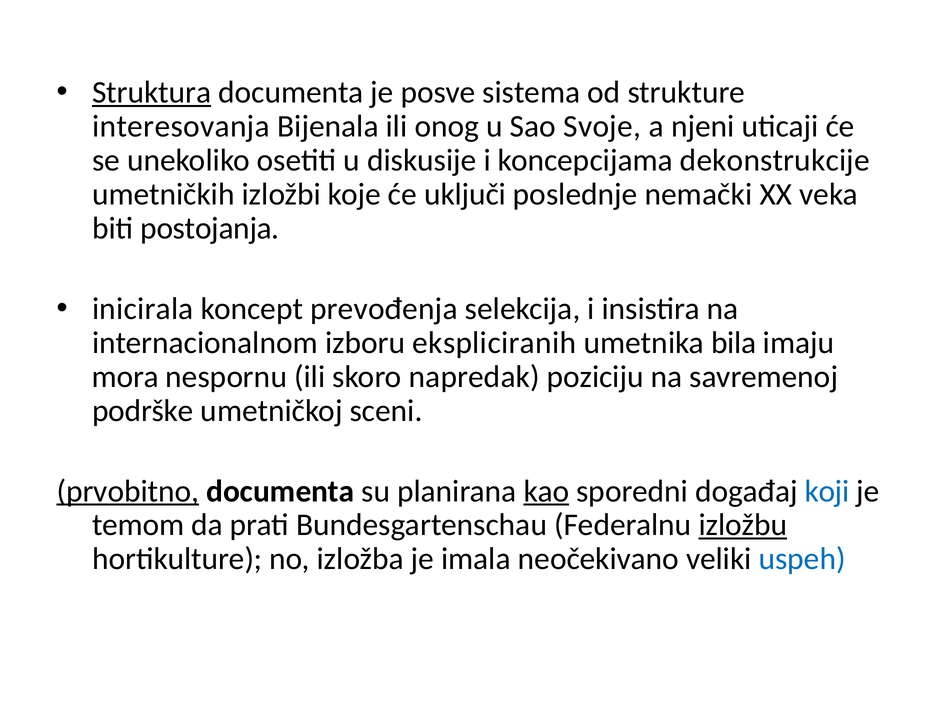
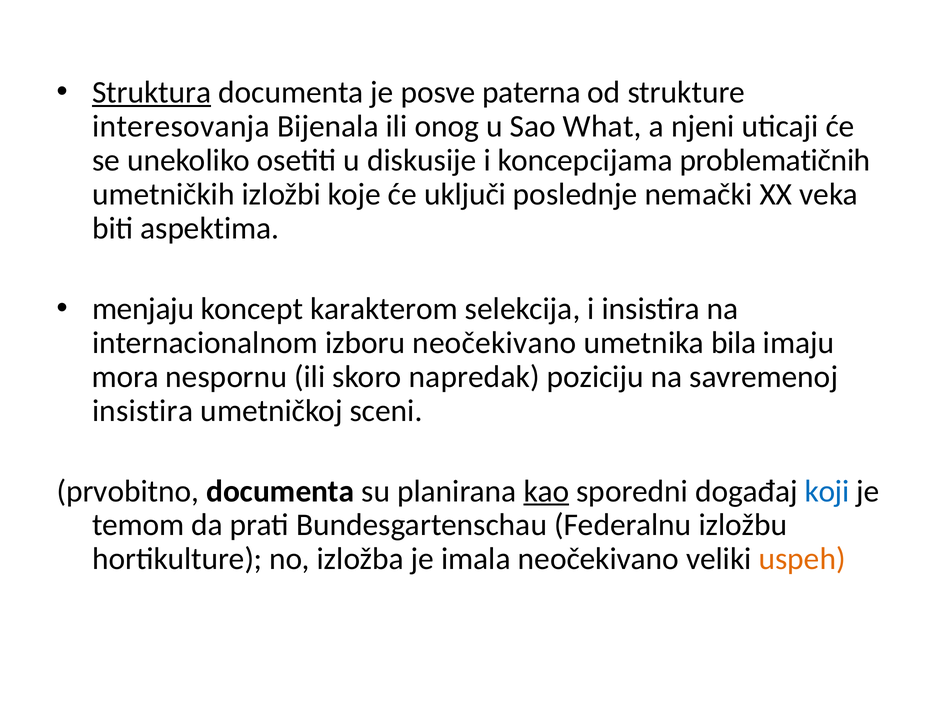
sistema: sistema -> paterna (531, 92)
Svoje: Svoje -> What (602, 126)
dekonstrukcije: dekonstrukcije -> problematičnih (775, 160)
postojanja: postojanja -> aspektima (210, 228)
inicirala: inicirala -> menjaju (143, 309)
prevođenja: prevođenja -> karakterom (384, 309)
izboru ekspliciranih: ekspliciranih -> neočekivano (494, 343)
podrške: podrške -> insistira (143, 411)
prvobitno underline: present -> none (128, 491)
izložbu underline: present -> none (743, 525)
uspeh colour: blue -> orange (802, 559)
